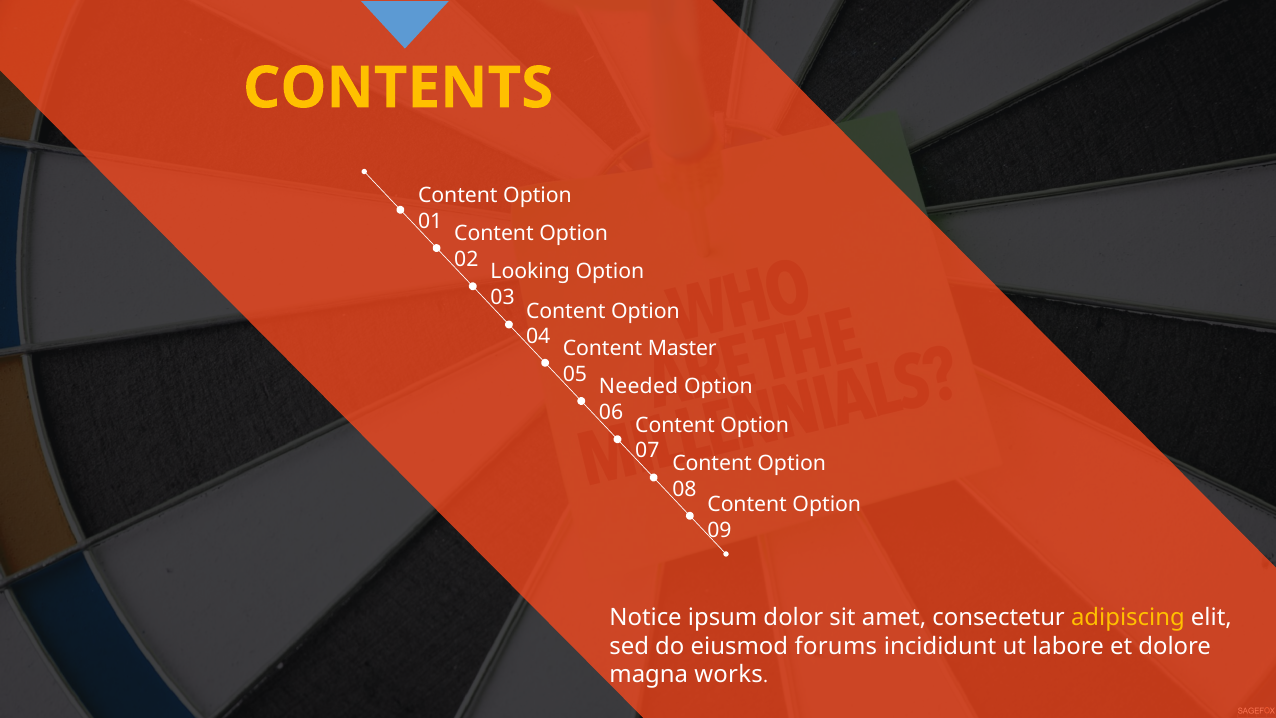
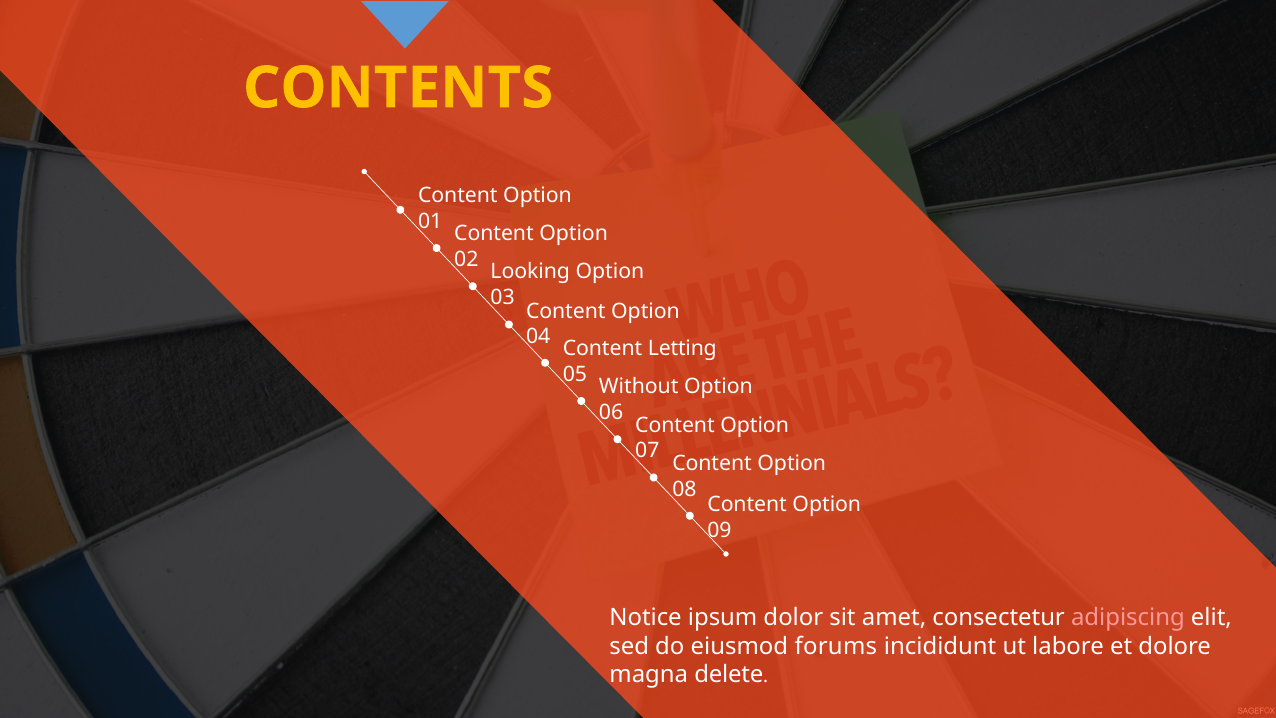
Master: Master -> Letting (682, 349)
Needed: Needed -> Without (639, 387)
adipiscing colour: yellow -> pink (1128, 617)
works: works -> delete (729, 675)
